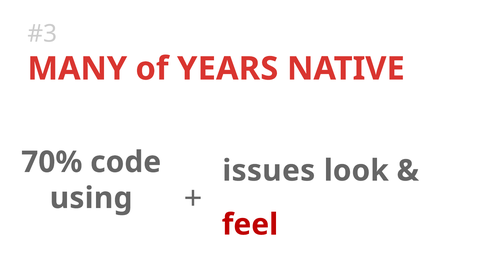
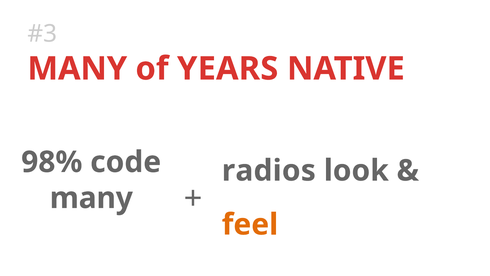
70%: 70% -> 98% (52, 162)
issues: issues -> radios (269, 170)
using: using -> many (91, 198)
feel colour: red -> orange (250, 224)
